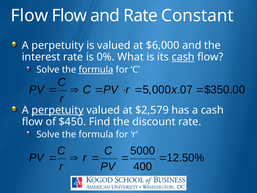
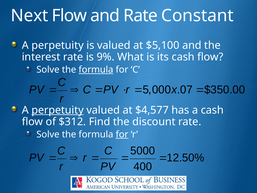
Flow: Flow -> Next (30, 16)
$6,000: $6,000 -> $5,100 (163, 45)
0%: 0% -> 9% (106, 57)
cash underline: present -> none (183, 57)
$2,579: $2,579 -> $4,577 (152, 110)
$450: $450 -> $312 (72, 122)
for underline: none -> present (122, 134)
